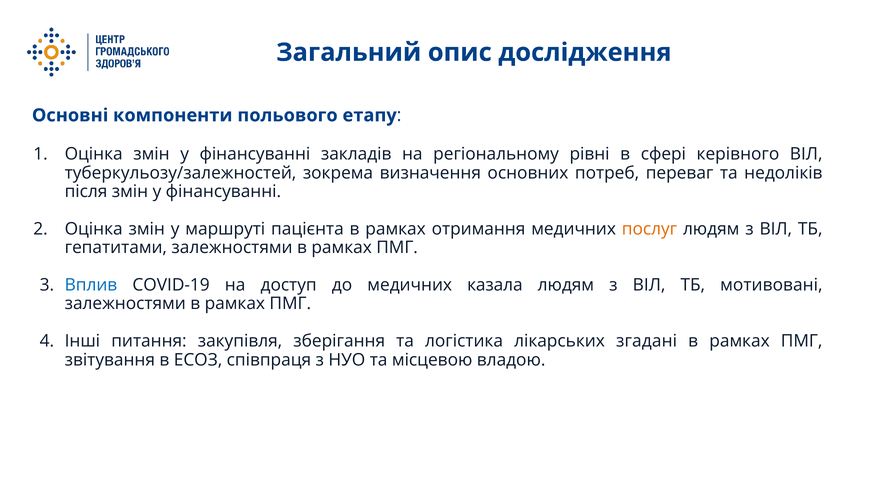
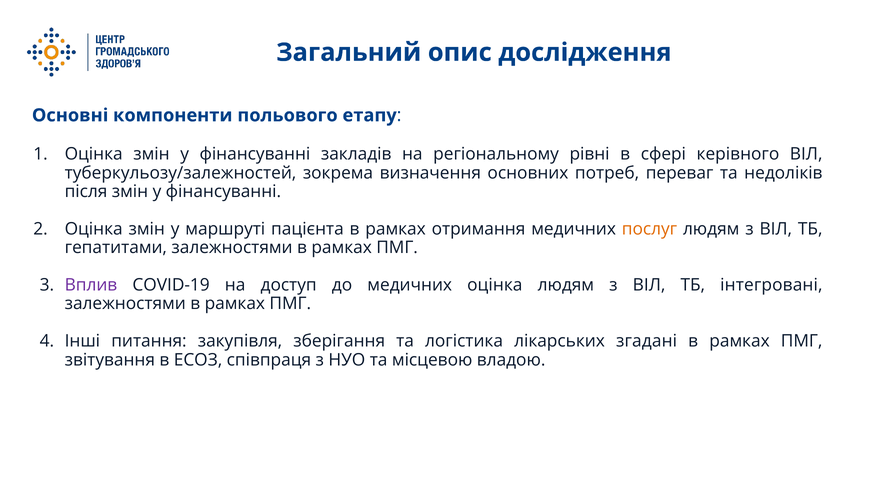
Вплив colour: blue -> purple (91, 285)
медичних казала: казала -> оцінка (495, 285)
мотивовані: мотивовані -> інтегровані (771, 285)
